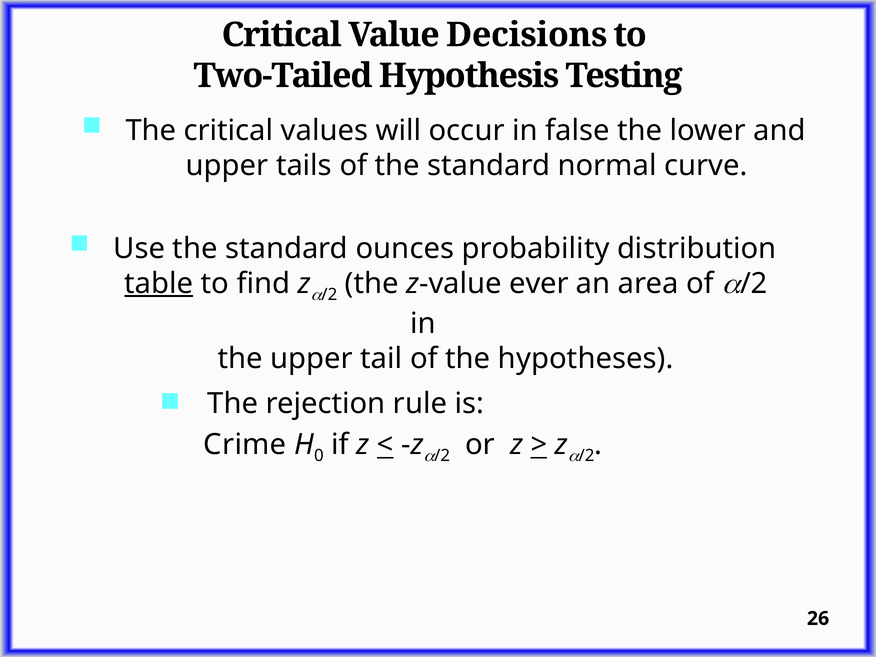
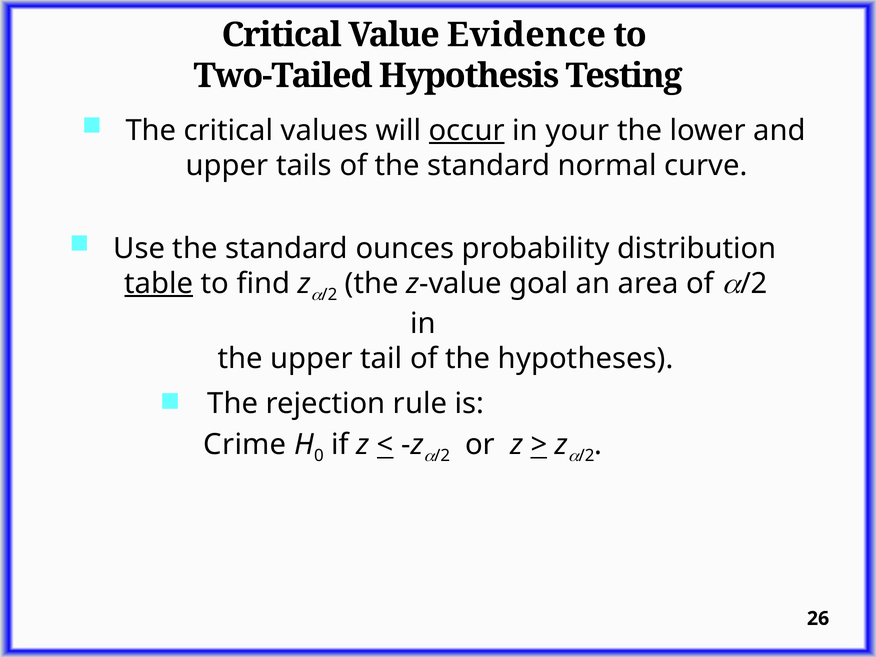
Decisions: Decisions -> Evidence (526, 35)
occur underline: none -> present (467, 131)
false: false -> your (577, 131)
ever: ever -> goal (539, 284)
